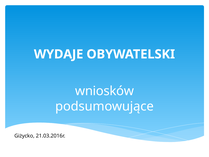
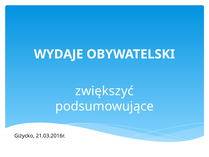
wniosków: wniosków -> zwiększyć (104, 91)
